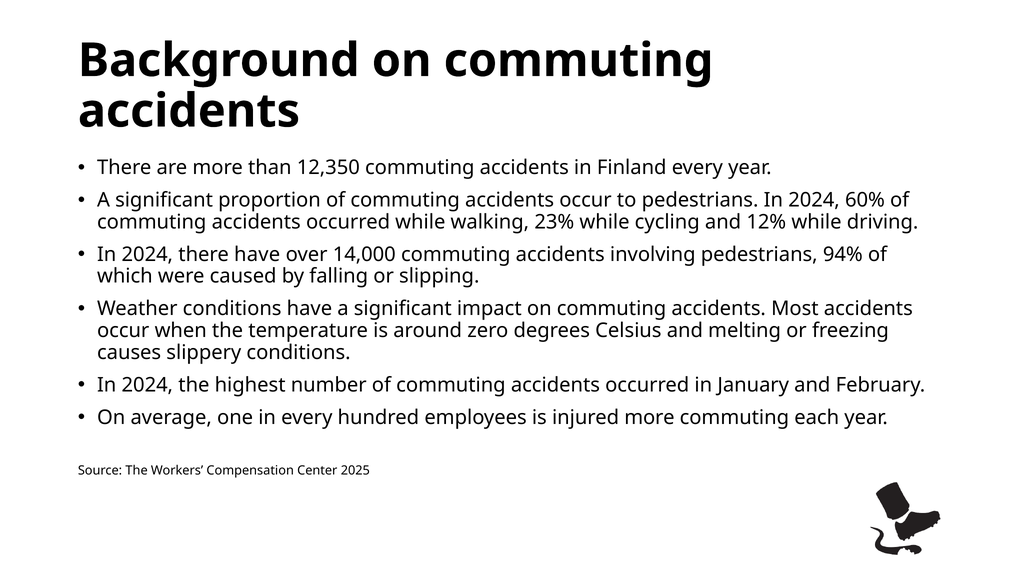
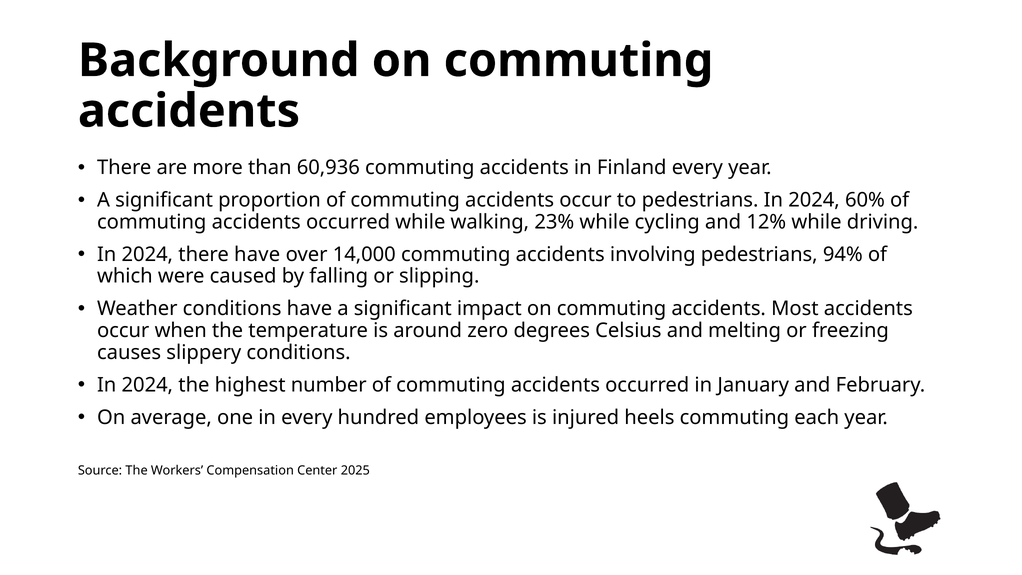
12,350: 12,350 -> 60,936 (328, 168)
injured more: more -> heels (649, 417)
